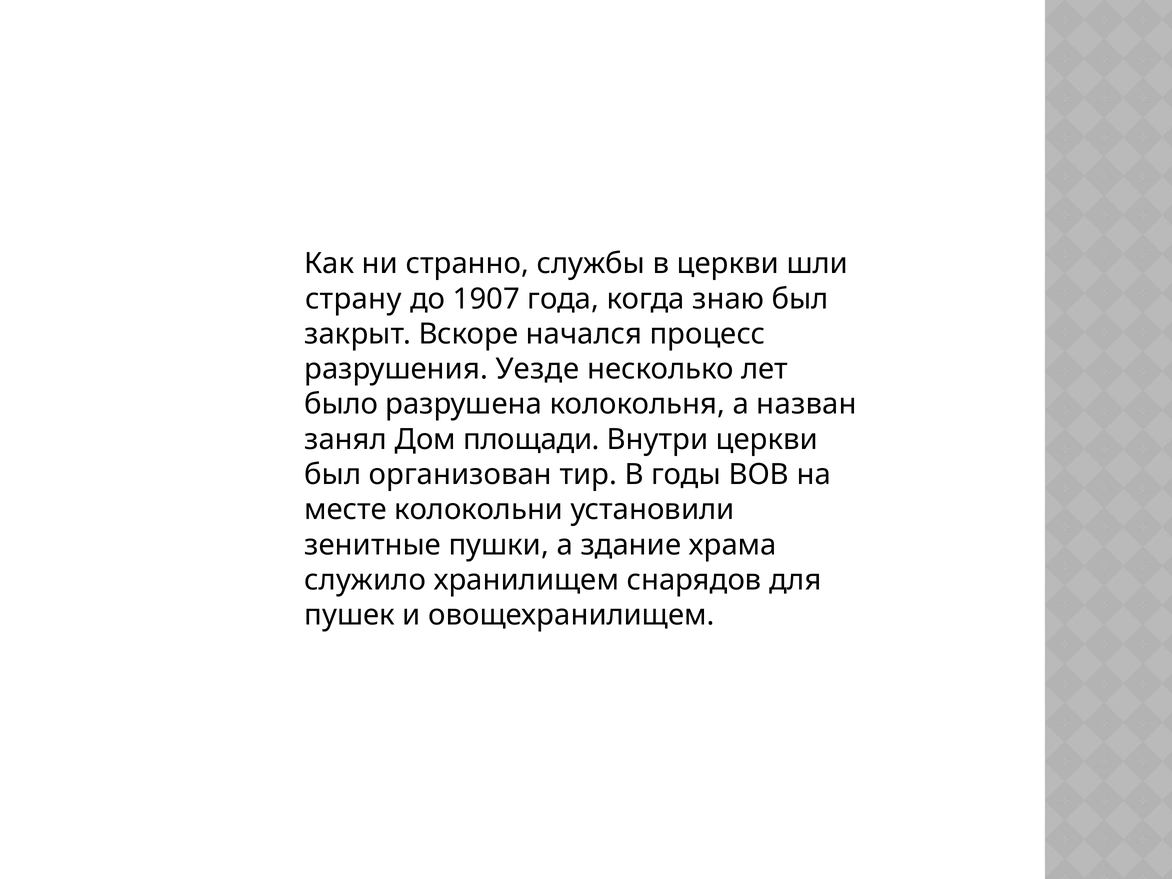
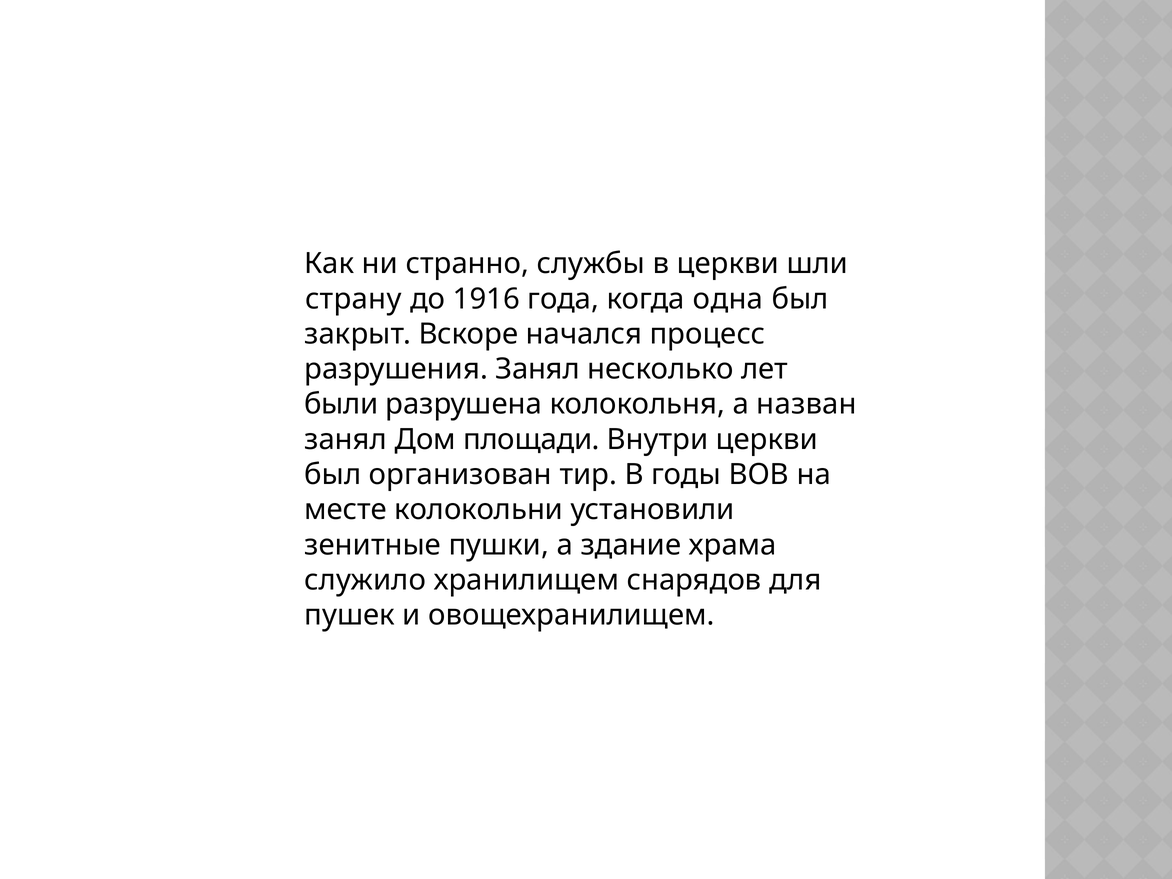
1907: 1907 -> 1916 (486, 299)
знаю: знаю -> одна (728, 299)
разрушения Уезде: Уезде -> Занял (538, 369)
было: было -> были (341, 404)
